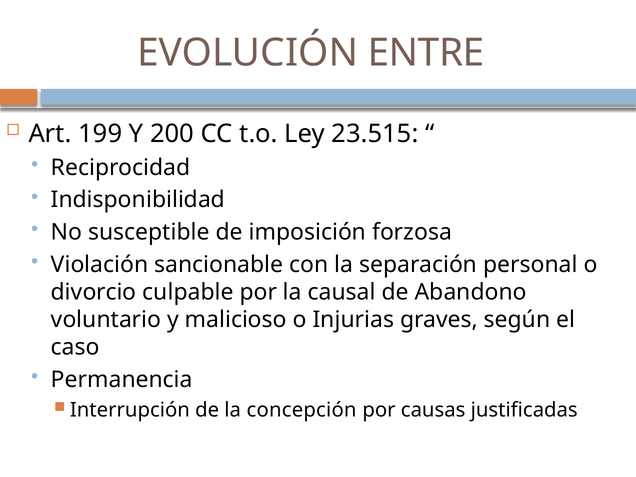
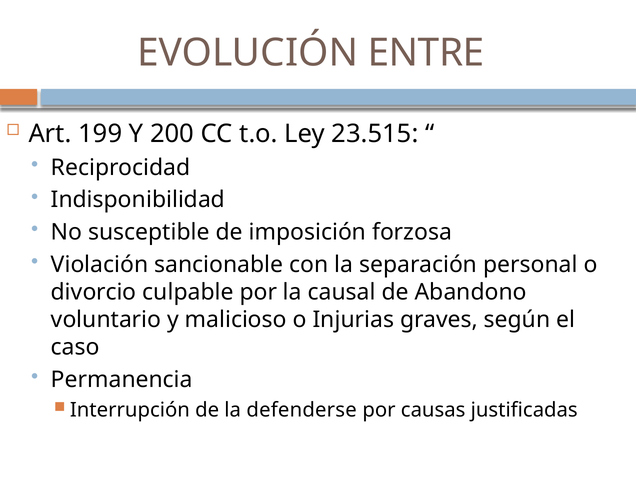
concepción: concepción -> defenderse (302, 410)
